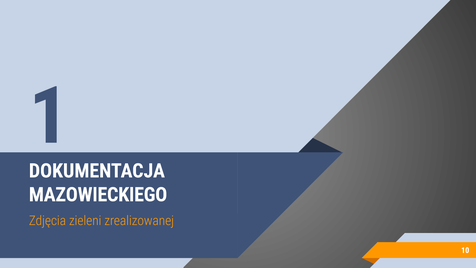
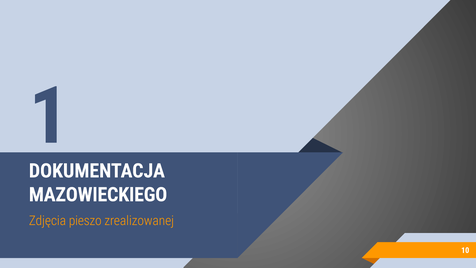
zieleni: zieleni -> pieszo (85, 221)
